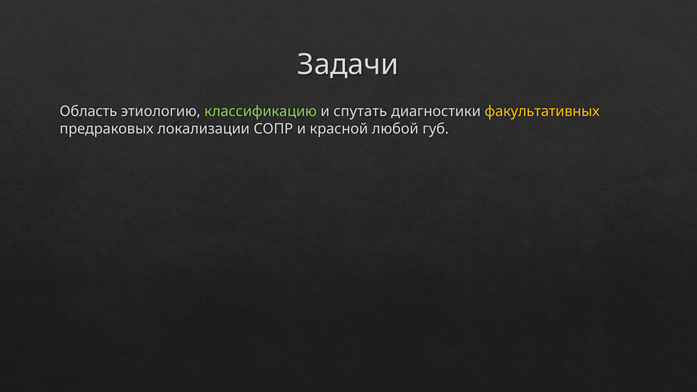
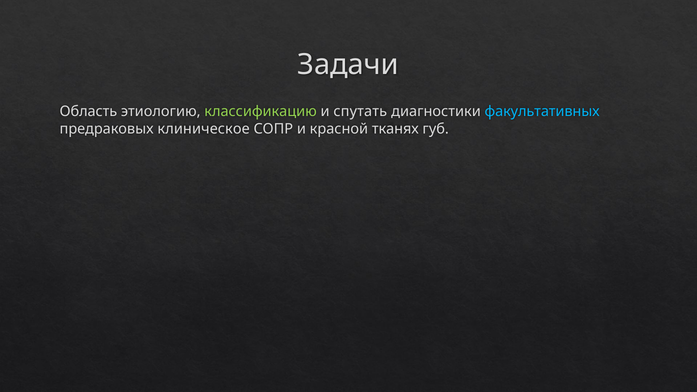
факультативных colour: yellow -> light blue (542, 111)
локализации: локализации -> клиническое (204, 129)
любой: любой -> тканях (395, 129)
